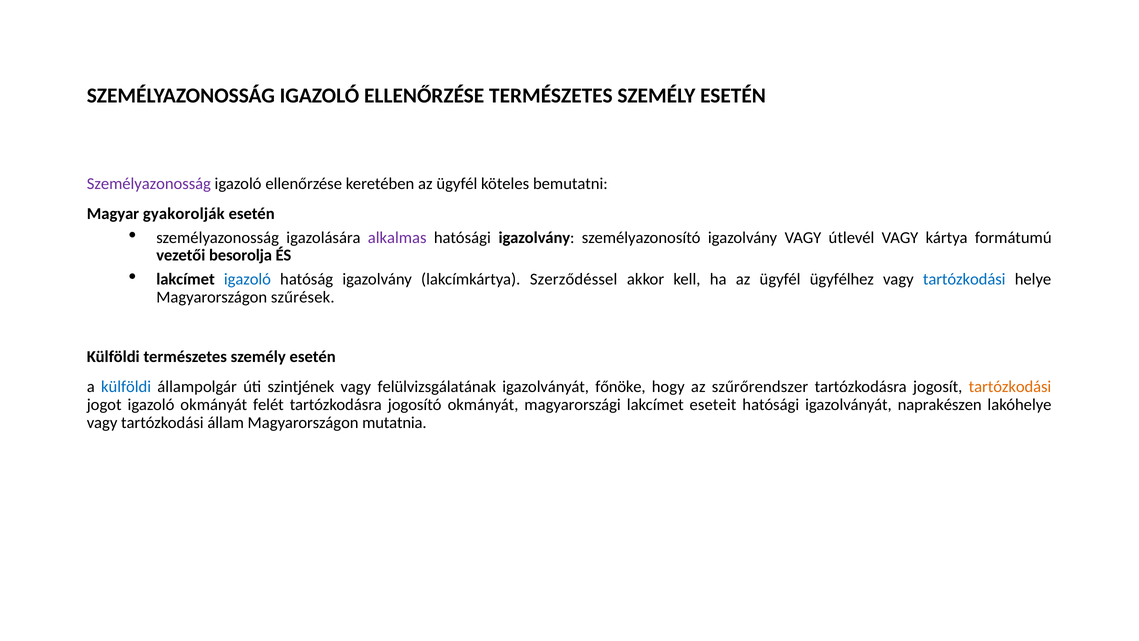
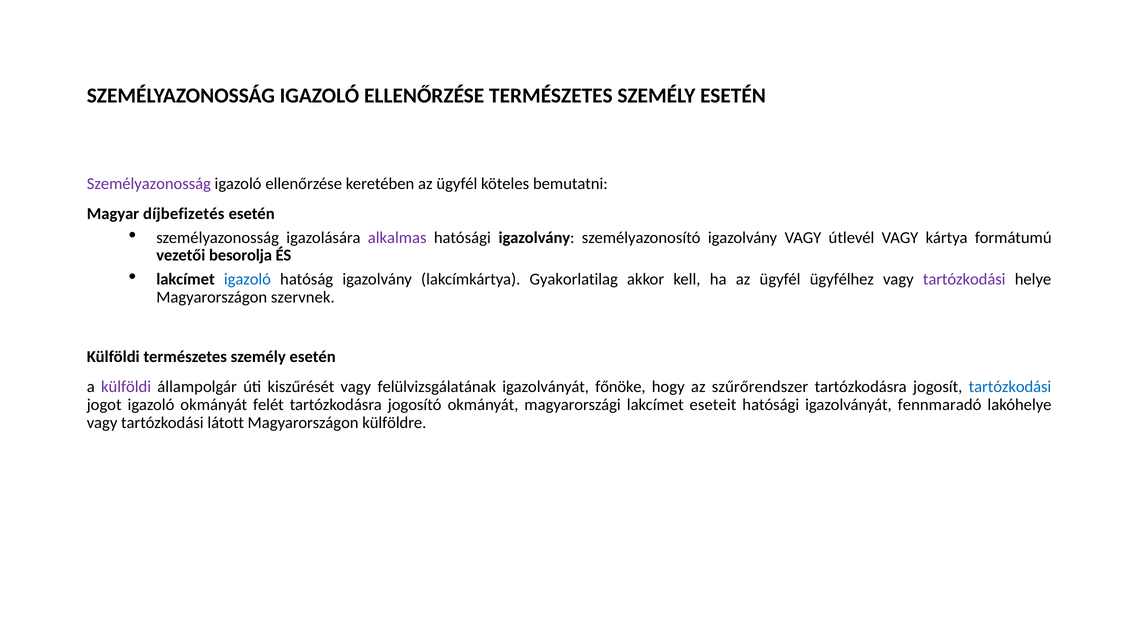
gyakorolják: gyakorolják -> díjbefizetés (184, 214)
Szerződéssel: Szerződéssel -> Gyakorlatilag (574, 279)
tartózkodási colour: blue -> purple (964, 279)
szűrések: szűrések -> szervnek (303, 297)
külföldi colour: blue -> purple (126, 387)
szintjének: szintjének -> kiszűrését (301, 387)
tartózkodási colour: orange -> blue (1010, 387)
naprakészen: naprakészen -> fennmaradó (940, 405)
állam: állam -> látott (226, 423)
mutatnia: mutatnia -> külföldre (394, 423)
